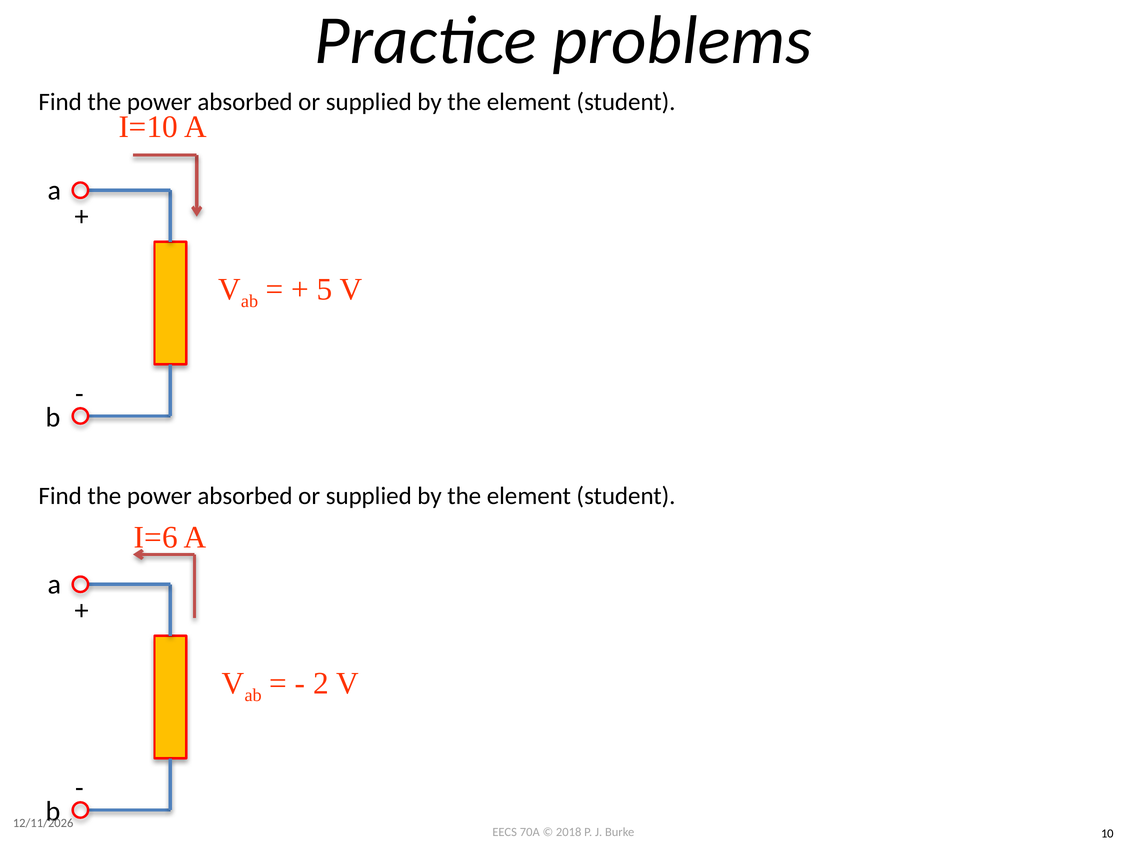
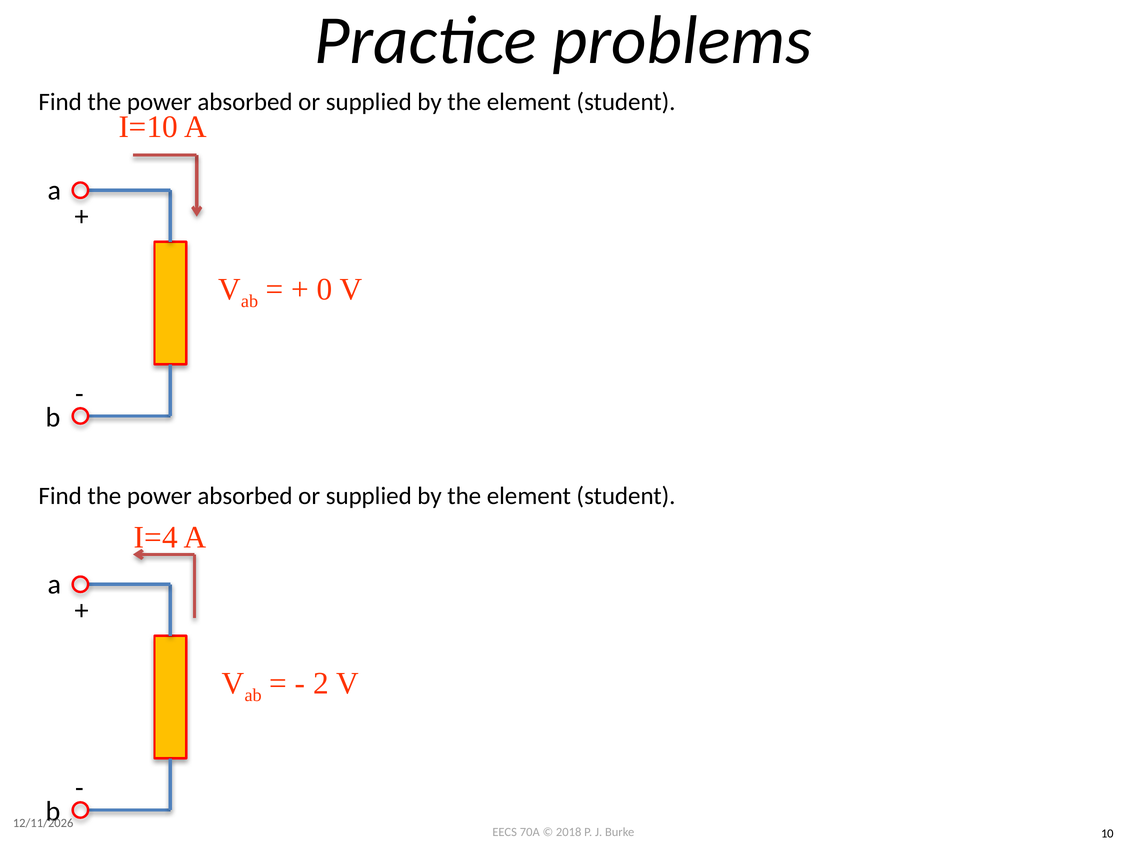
5: 5 -> 0 (325, 289)
I=6: I=6 -> I=4 (156, 538)
